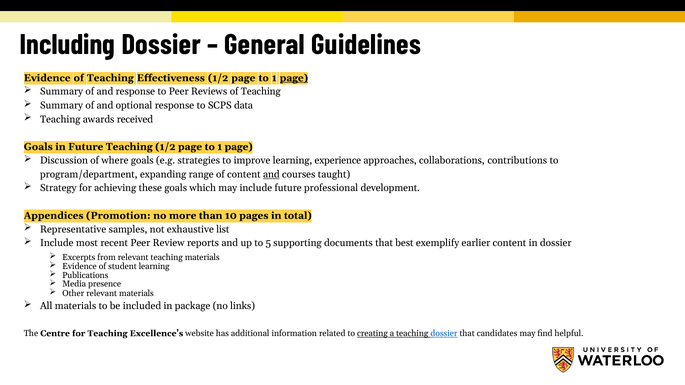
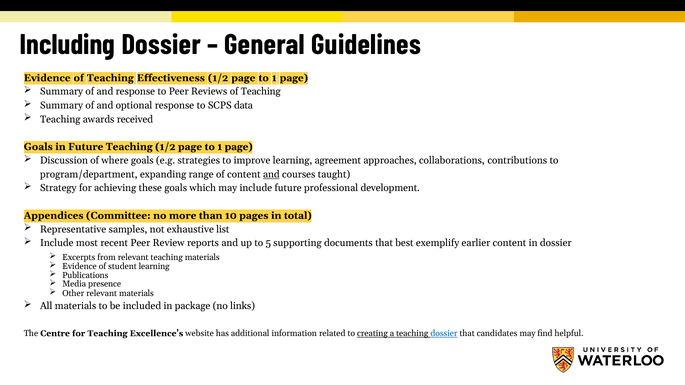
page underline: present -> none (294, 78)
experience: experience -> agreement (338, 161)
Promotion: Promotion -> Committee (118, 216)
